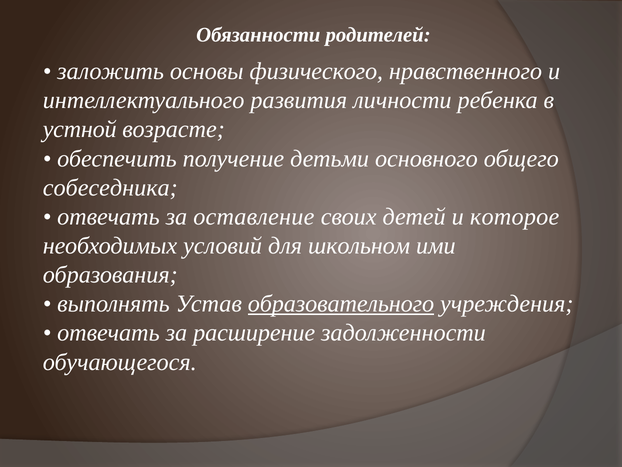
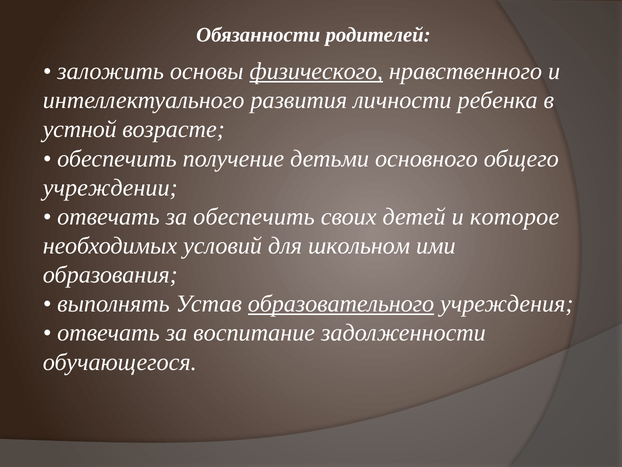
физического underline: none -> present (316, 71)
собеседника: собеседника -> учреждении (110, 187)
за оставление: оставление -> обеспечить (254, 216)
расширение: расширение -> воспитание (254, 333)
